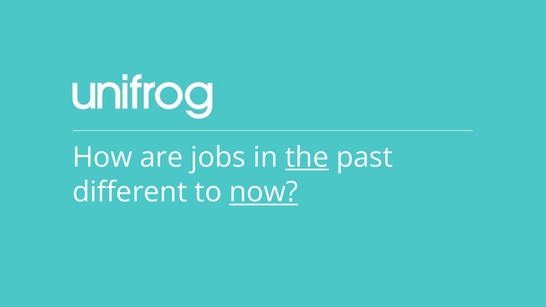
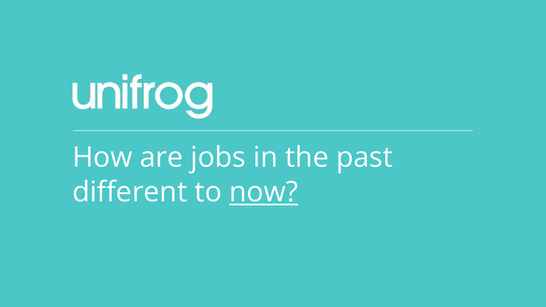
the underline: present -> none (307, 157)
